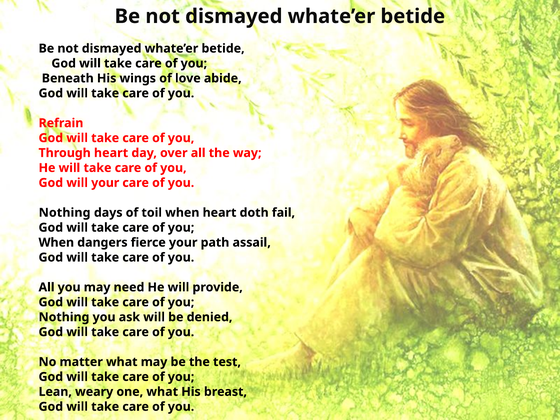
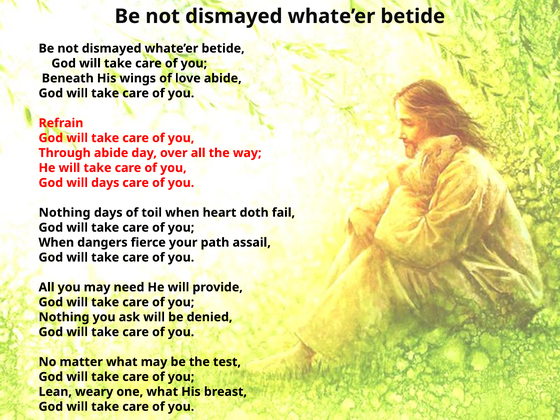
Through heart: heart -> abide (111, 153)
will your: your -> days (105, 183)
